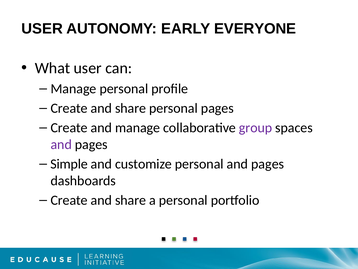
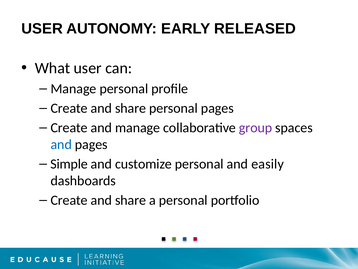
EVERYONE: EVERYONE -> RELEASED (255, 29)
and colour: purple -> blue (61, 144)
personal and pages: pages -> easily (268, 164)
